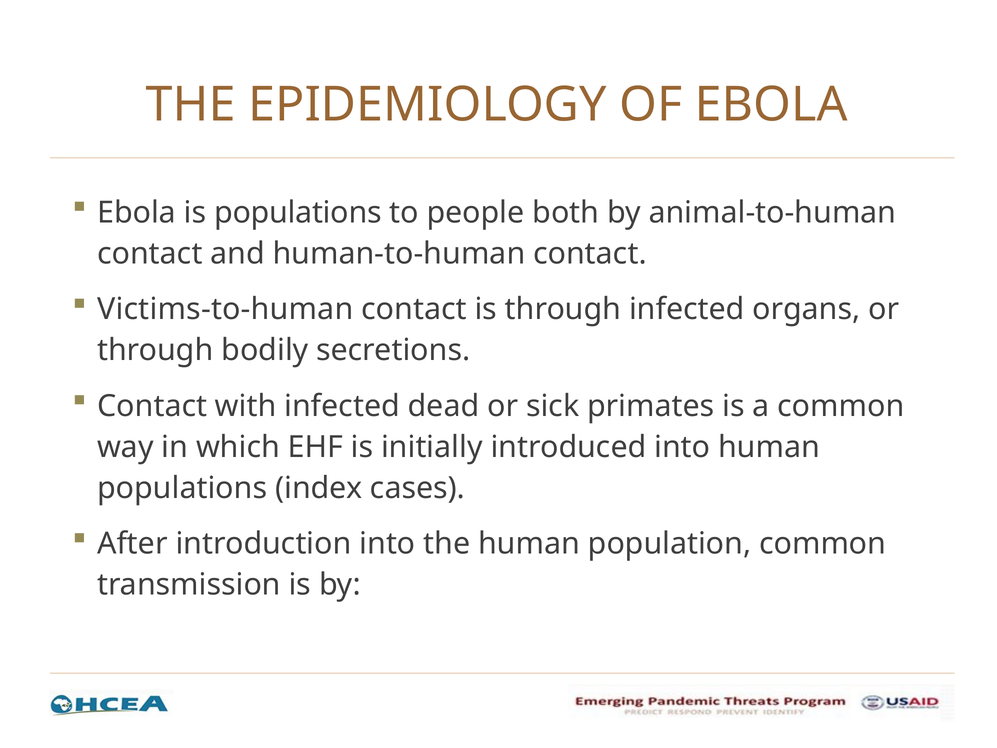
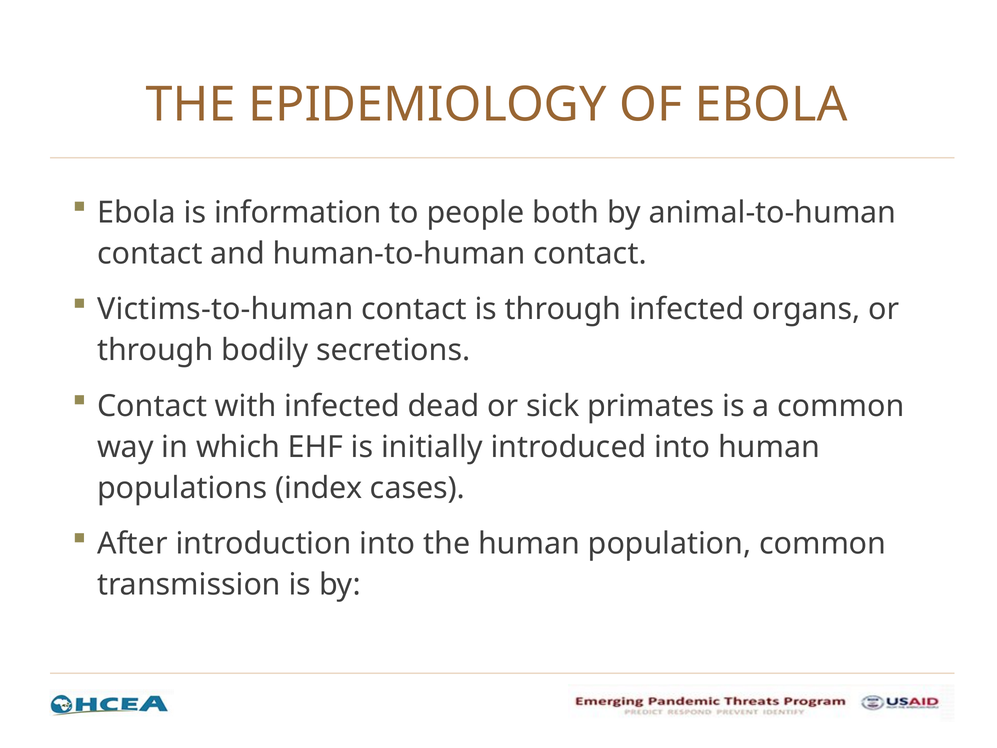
is populations: populations -> information (298, 213)
